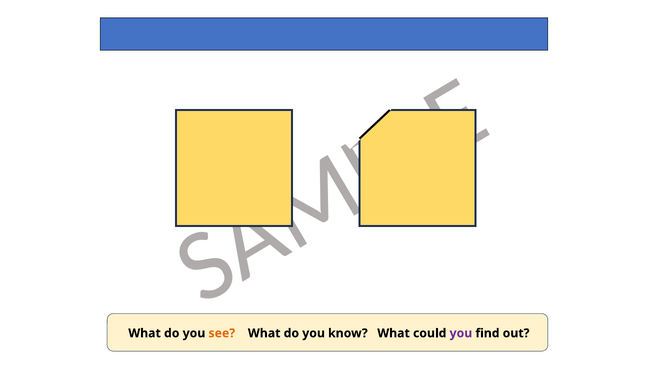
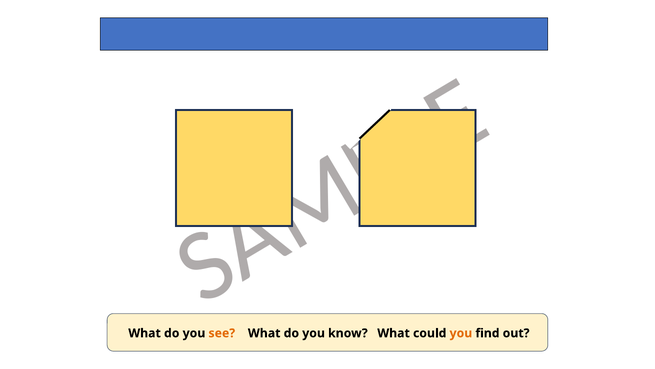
you colour: purple -> orange (461, 333)
